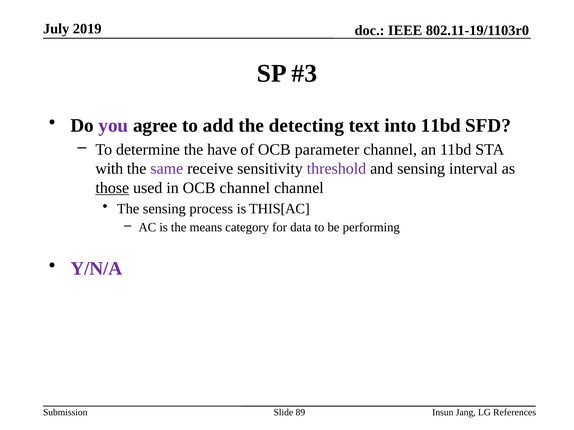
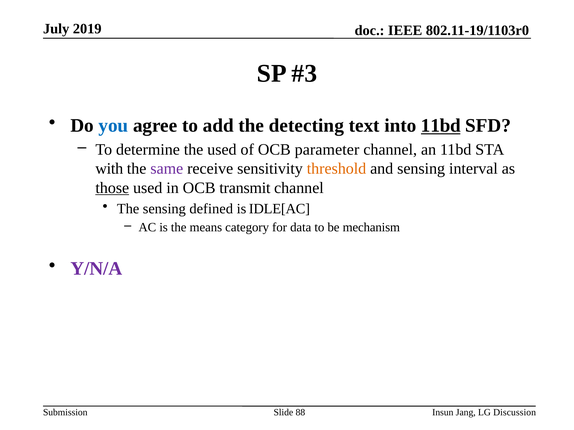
you colour: purple -> blue (113, 126)
11bd underline: none -> present (441, 126)
the have: have -> used (222, 150)
threshold colour: purple -> orange (337, 169)
OCB channel: channel -> transmit (245, 188)
process: process -> defined (211, 209)
THIS[AC: THIS[AC -> IDLE[AC (279, 209)
performing: performing -> mechanism (371, 228)
89: 89 -> 88 (300, 413)
References: References -> Discussion (515, 413)
